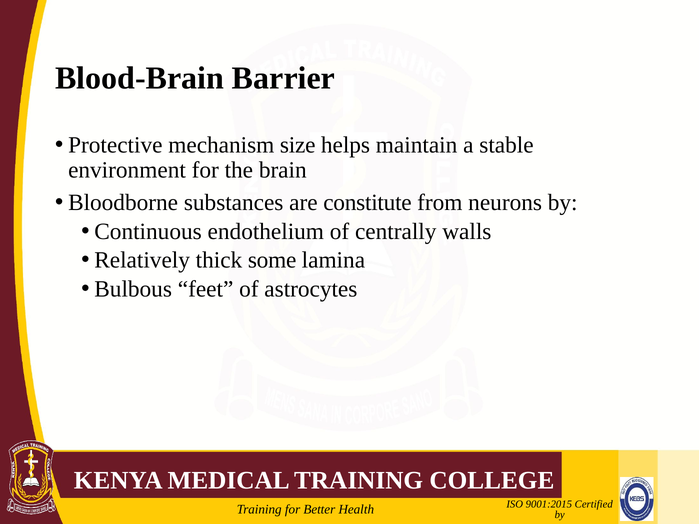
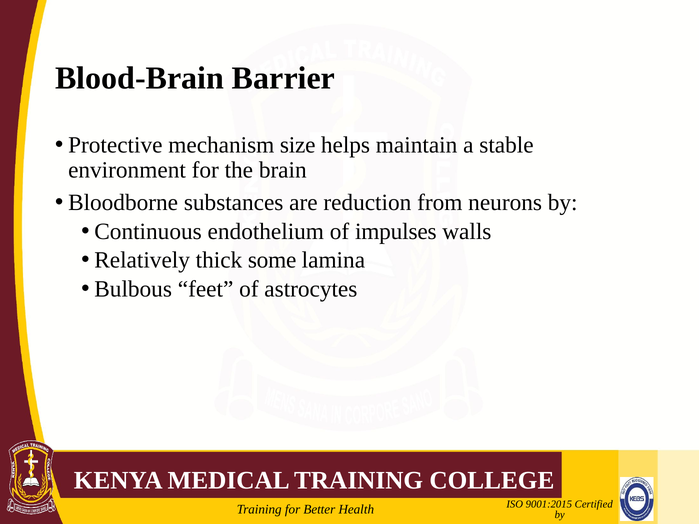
constitute: constitute -> reduction (367, 203)
centrally: centrally -> impulses (396, 232)
